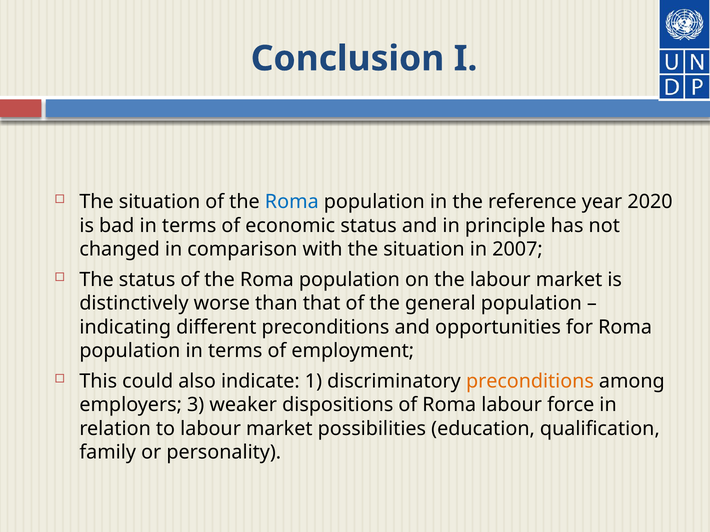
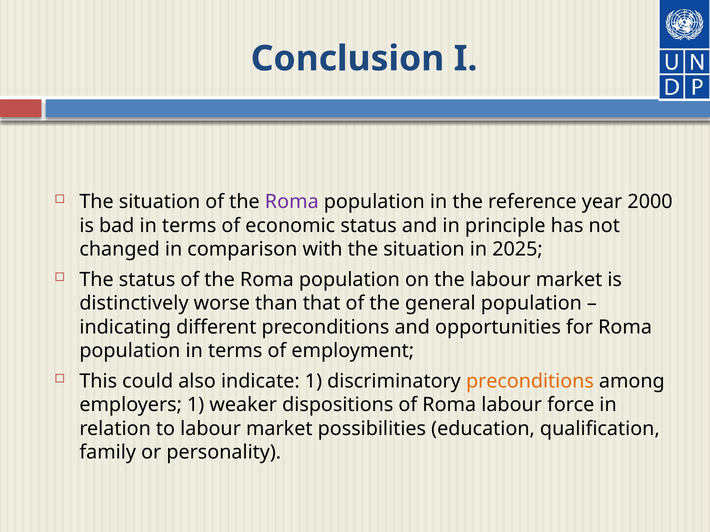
Roma colour: blue -> purple (292, 202)
2020: 2020 -> 2000 (650, 202)
2007: 2007 -> 2025 (517, 249)
employers 3: 3 -> 1 (196, 405)
